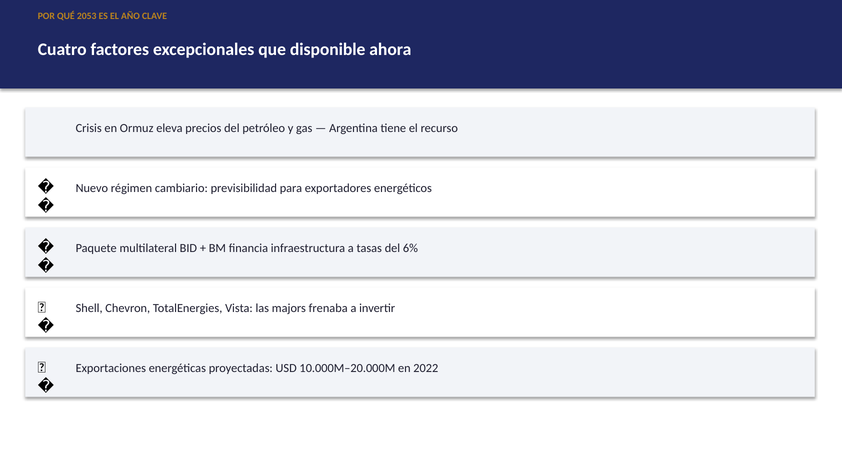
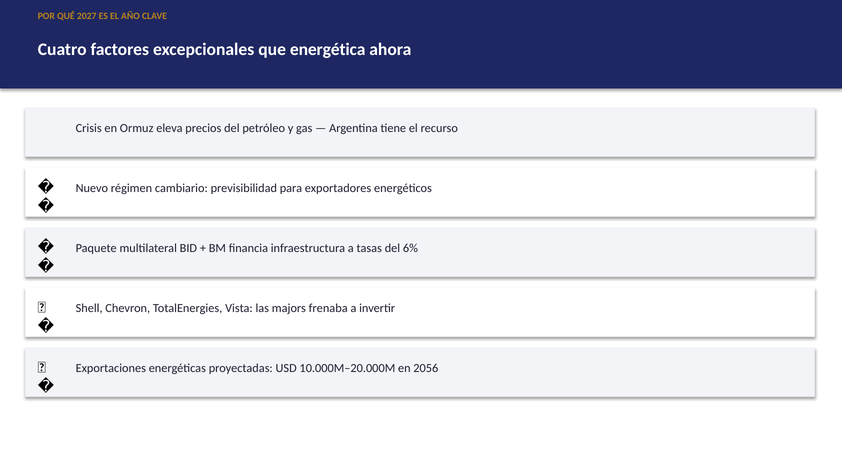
2053: 2053 -> 2027 (87, 16)
disponible: disponible -> energética (328, 50)
2022: 2022 -> 2056 (426, 368)
